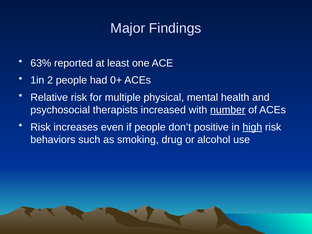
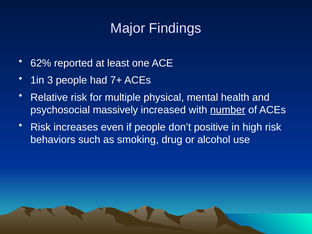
63%: 63% -> 62% (41, 63)
2: 2 -> 3 (50, 80)
0+: 0+ -> 7+ (116, 80)
therapists: therapists -> massively (115, 110)
high underline: present -> none (252, 127)
